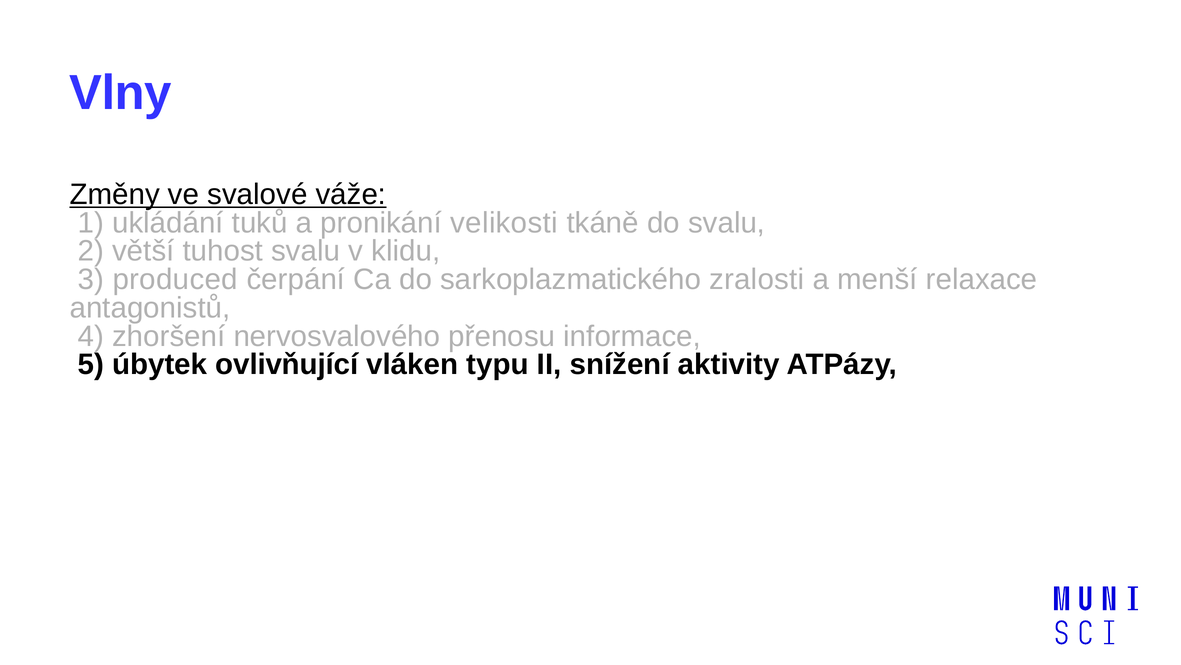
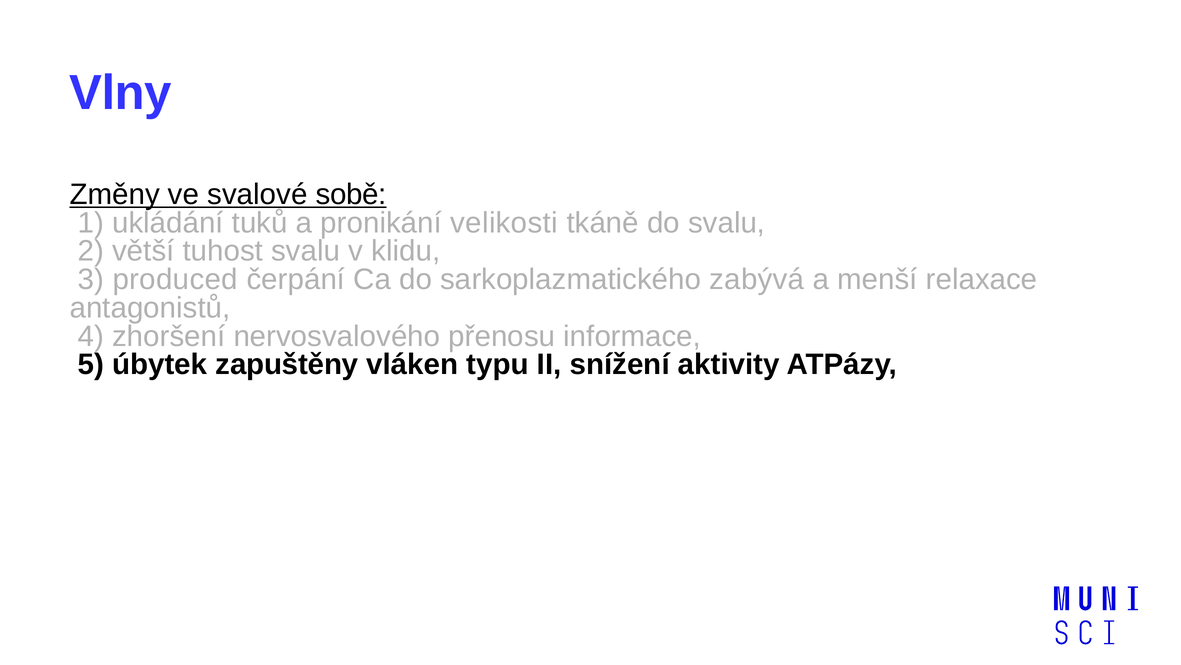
váže: váže -> sobě (351, 194)
zralosti: zralosti -> zabývá (757, 279)
ovlivňující: ovlivňující -> zapuštěny (287, 364)
